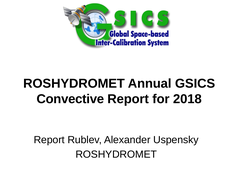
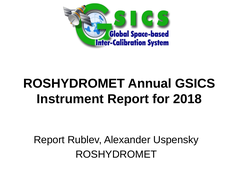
Convective: Convective -> Instrument (70, 99)
